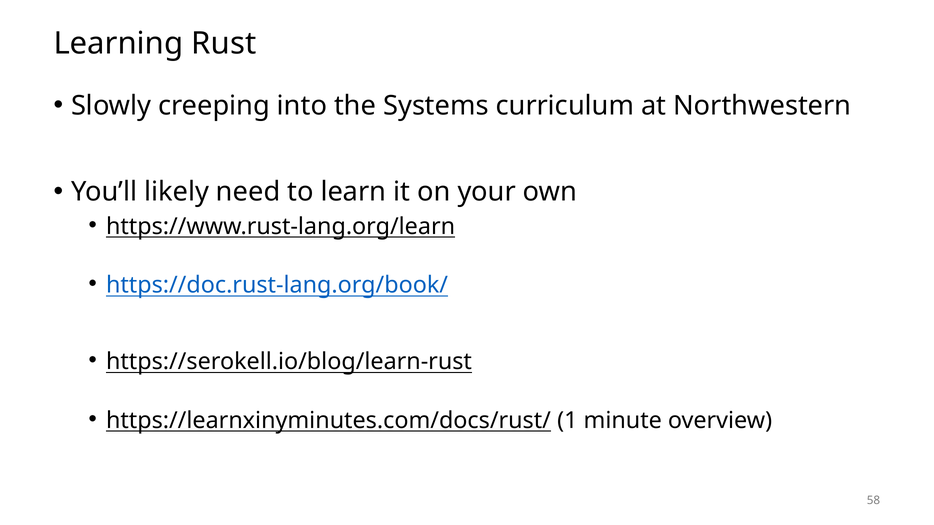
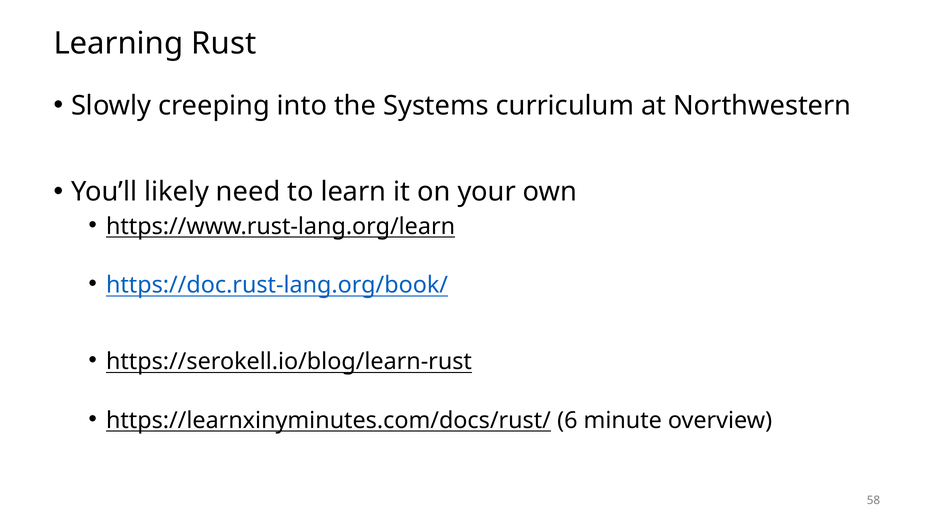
1: 1 -> 6 (567, 421)
